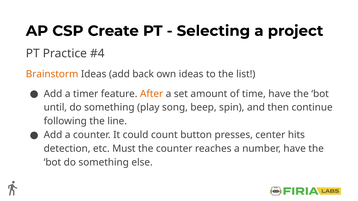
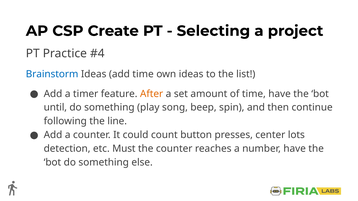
Brainstorm colour: orange -> blue (52, 74)
add back: back -> time (143, 74)
hits: hits -> lots (296, 135)
